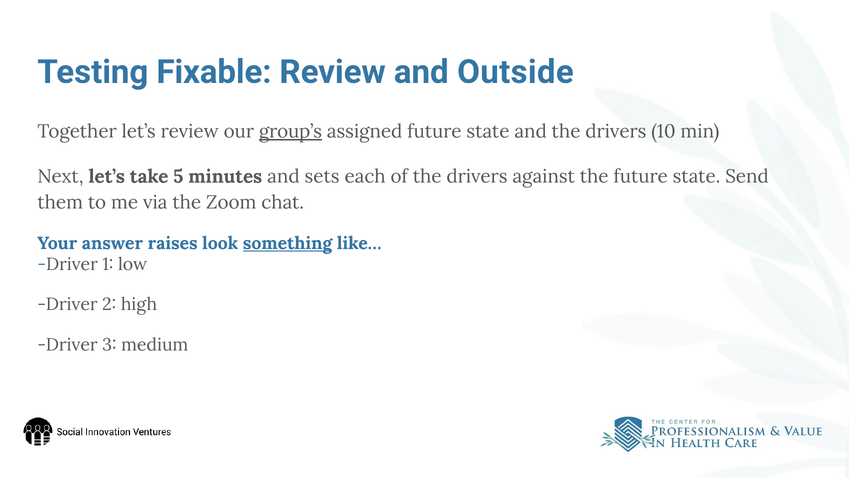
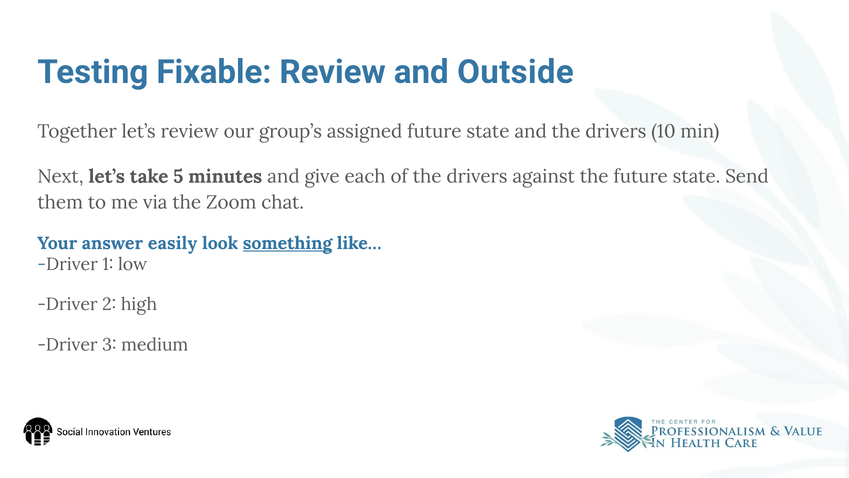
group’s underline: present -> none (290, 131)
sets: sets -> give (322, 176)
raises: raises -> easily (173, 243)
